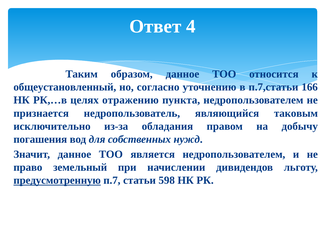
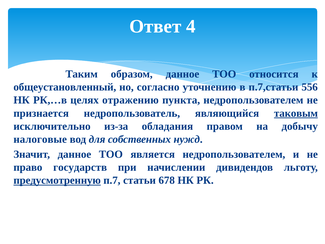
166: 166 -> 556 (310, 87)
таковым underline: none -> present (296, 113)
погашения: погашения -> налоговые (40, 139)
земельный: земельный -> государств (80, 167)
598: 598 -> 678 (167, 180)
